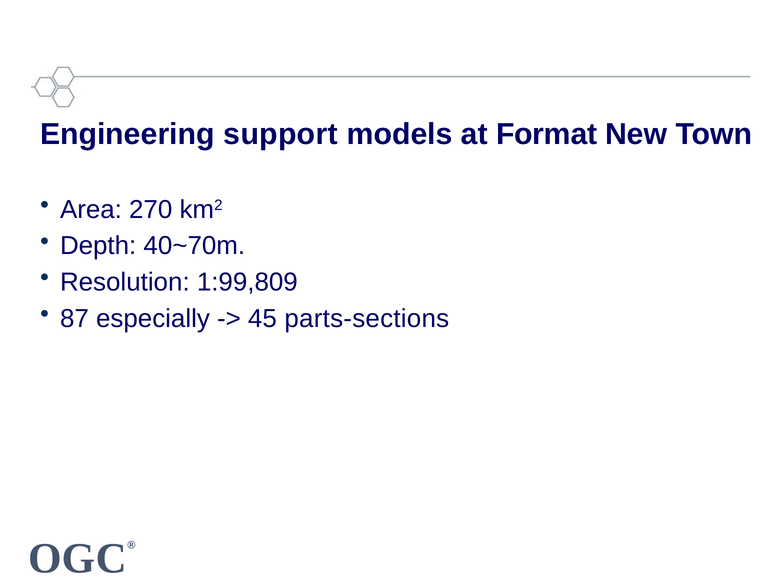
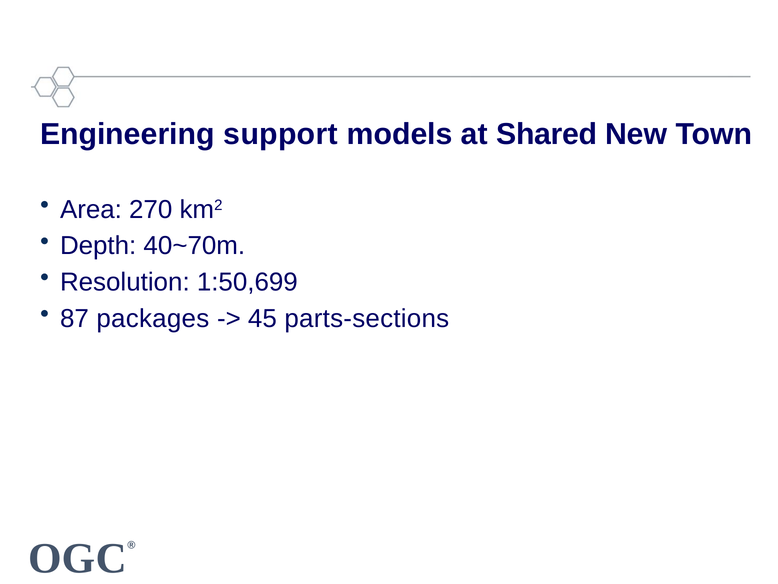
Format: Format -> Shared (547, 134)
1:99,809: 1:99,809 -> 1:50,699 (247, 282)
especially: especially -> packages (153, 318)
